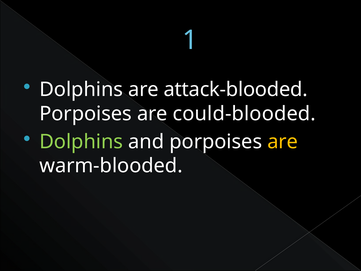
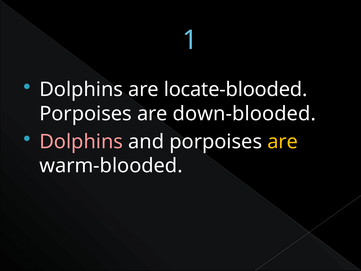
attack-blooded: attack-blooded -> locate-blooded (236, 90)
could-blooded: could-blooded -> down-blooded (244, 114)
Dolphins colour: light green -> pink (81, 142)
